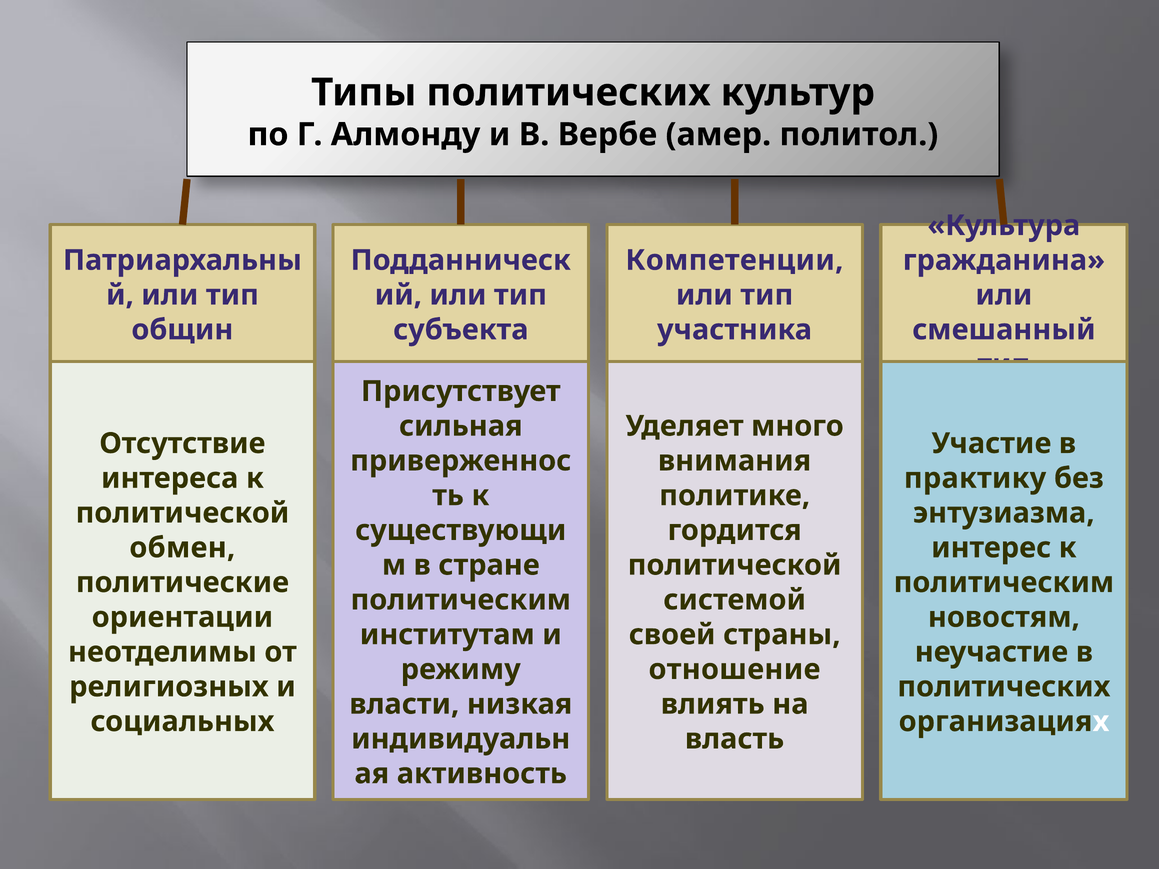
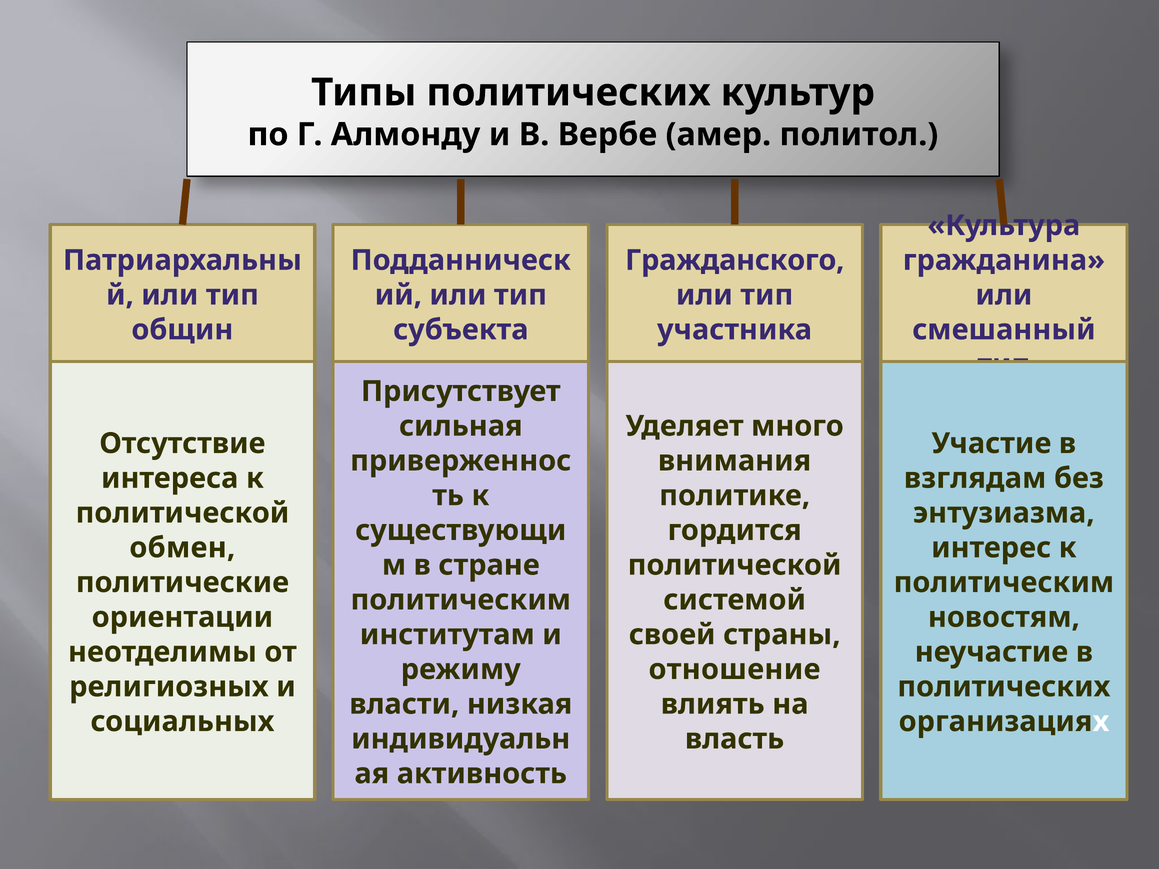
Компетенции: Компетенции -> Гражданского (735, 260)
практику: практику -> взглядам (975, 478)
